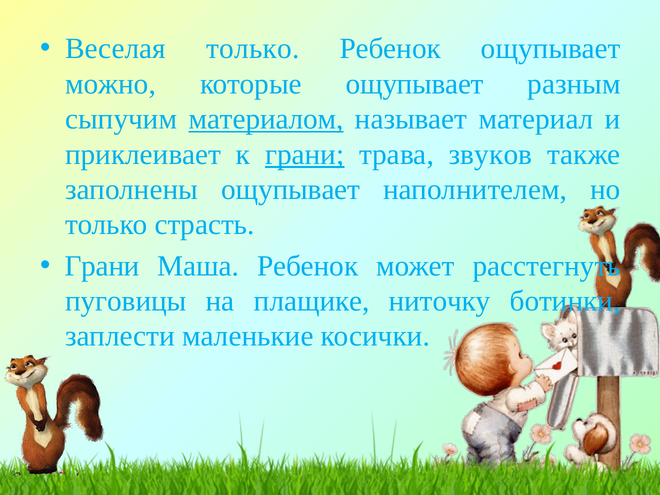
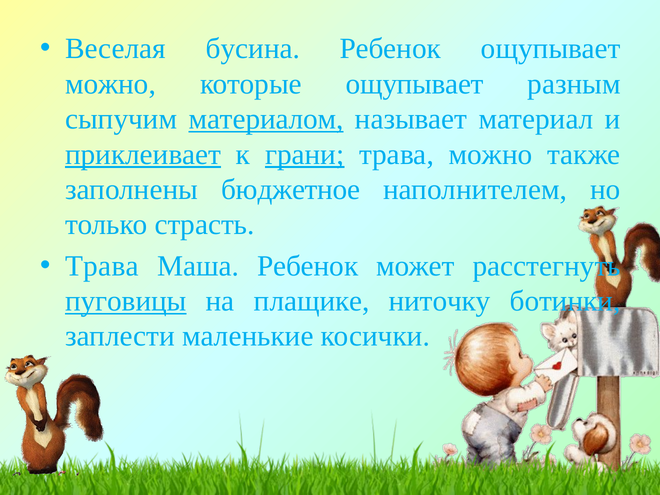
Веселая только: только -> бусина (253, 49)
приклеивает underline: none -> present (143, 154)
трава звуков: звуков -> можно (490, 154)
заполнены ощупывает: ощупывает -> бюджетное (291, 190)
Грани: Грани -> Трава (102, 266)
пуговицы underline: none -> present (126, 301)
